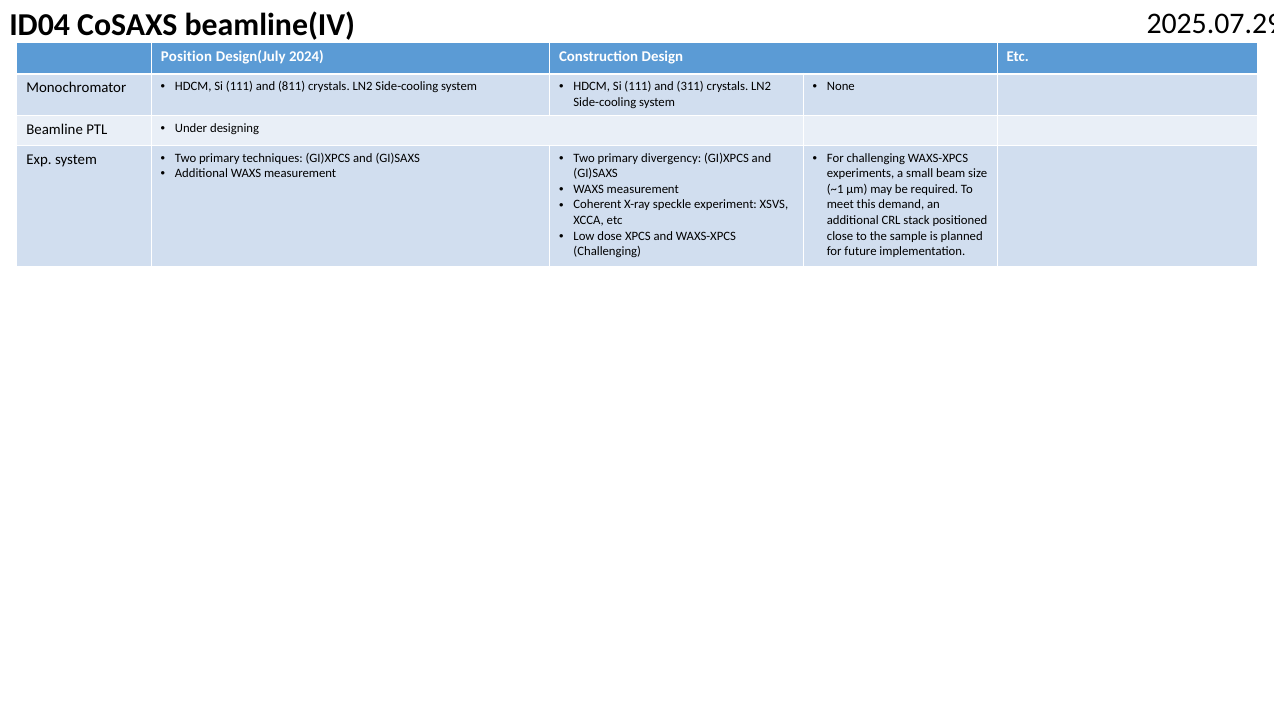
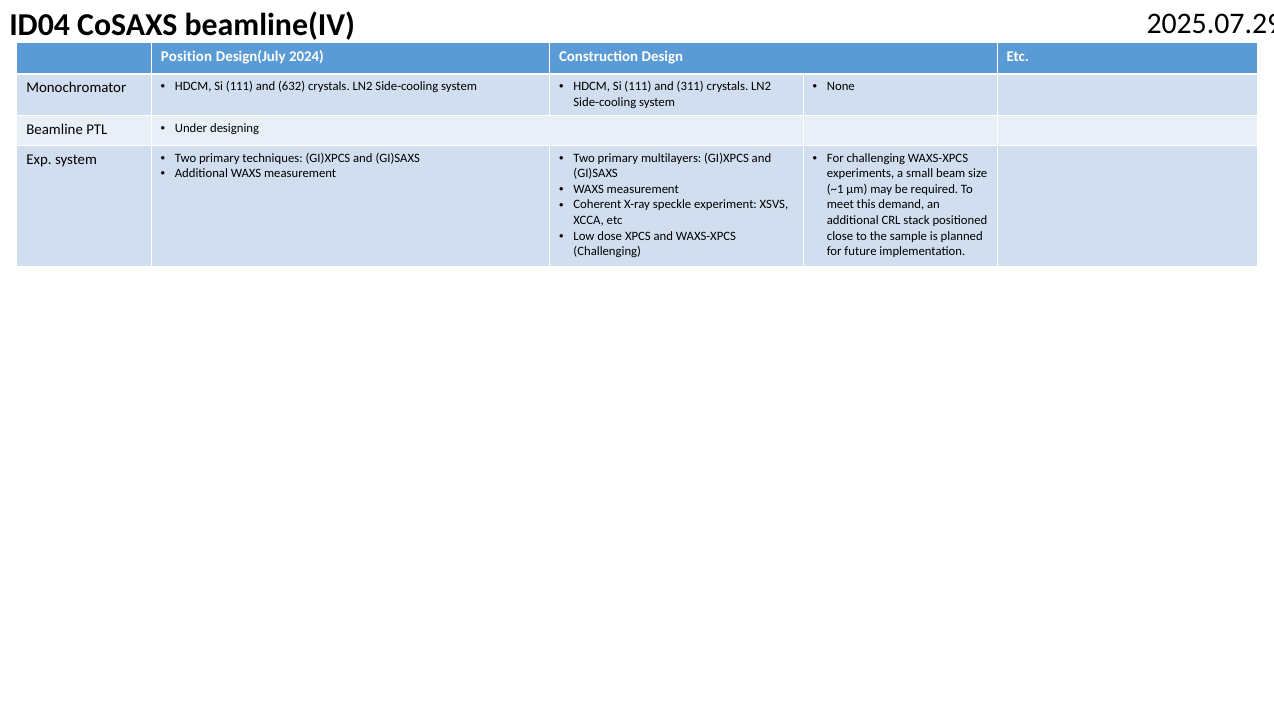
811: 811 -> 632 (292, 87)
divergency: divergency -> multilayers (671, 158)
